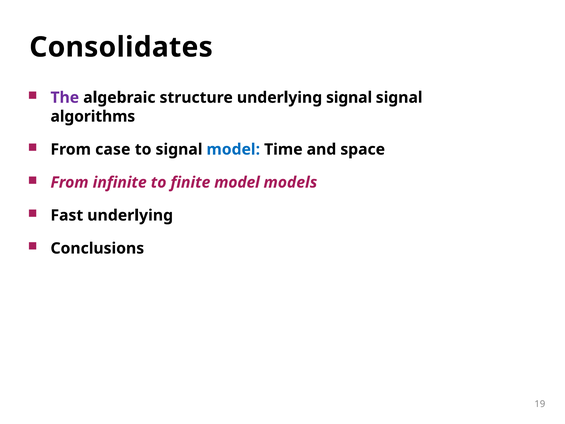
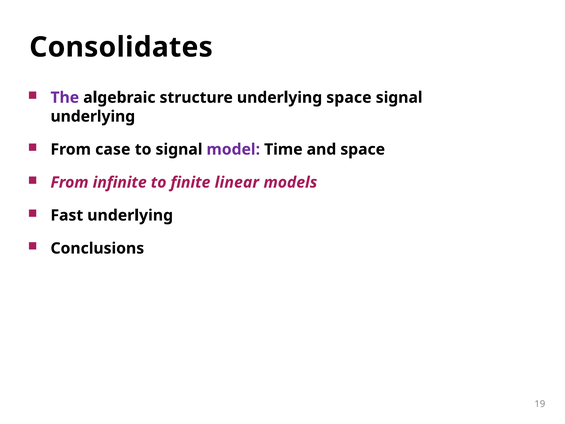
underlying signal: signal -> space (349, 98)
algorithms: algorithms -> underlying (93, 116)
model colour: blue -> purple (233, 149)
finite model: model -> linear (237, 182)
